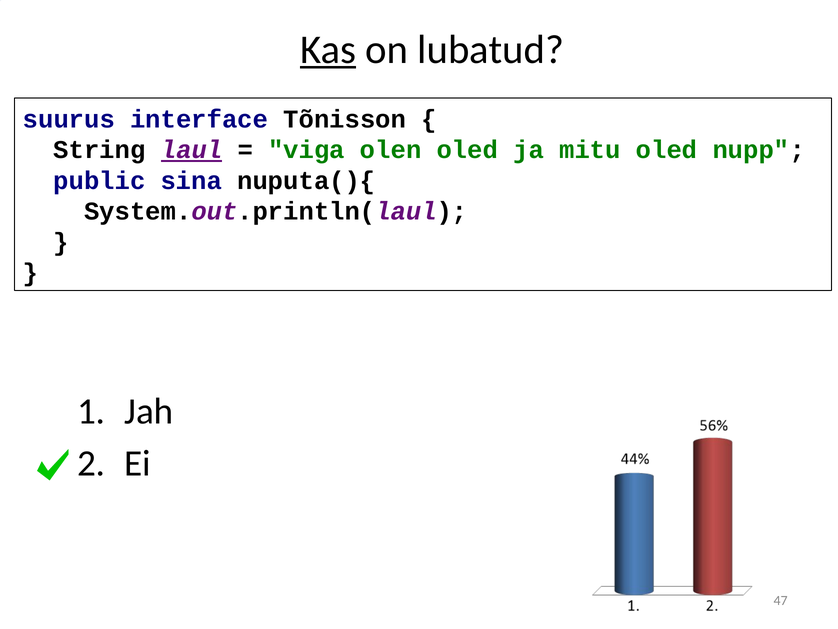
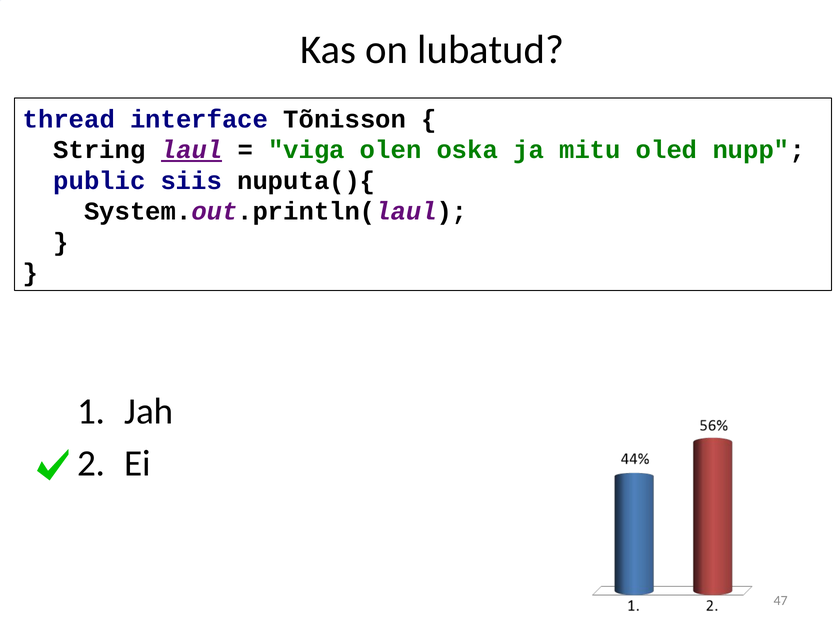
Kas underline: present -> none (328, 50)
suurus: suurus -> thread (69, 119)
olen oled: oled -> oska (467, 150)
sina: sina -> siis (191, 181)
